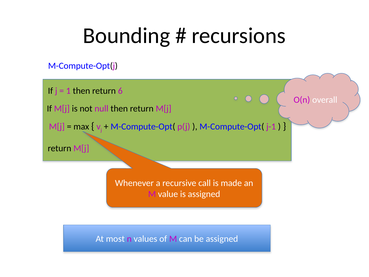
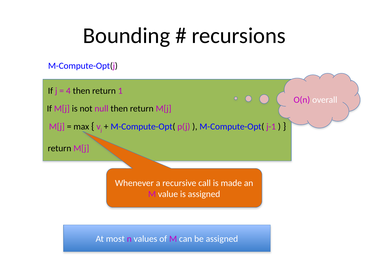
1: 1 -> 4 (68, 91)
6: 6 -> 1 (120, 91)
